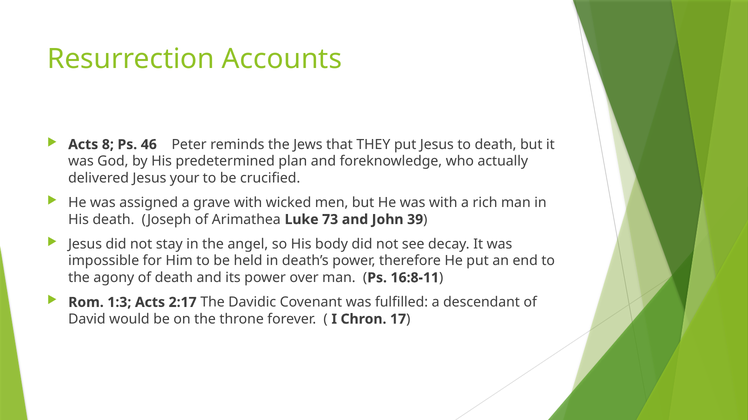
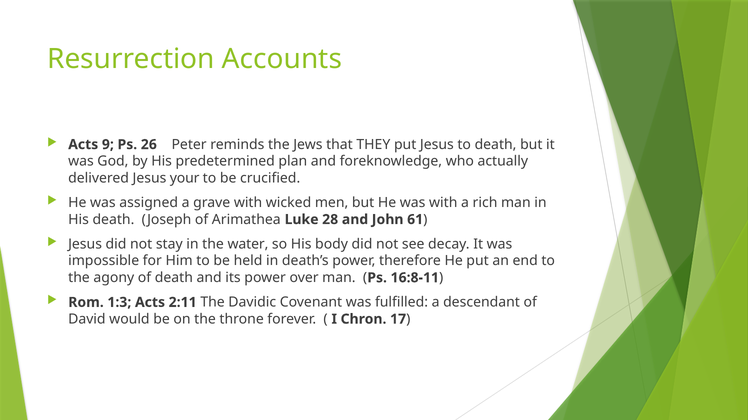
8: 8 -> 9 (108, 145)
46: 46 -> 26 (149, 145)
73: 73 -> 28 (330, 220)
39: 39 -> 61 (415, 220)
angel: angel -> water (248, 245)
2:17: 2:17 -> 2:11 (183, 303)
